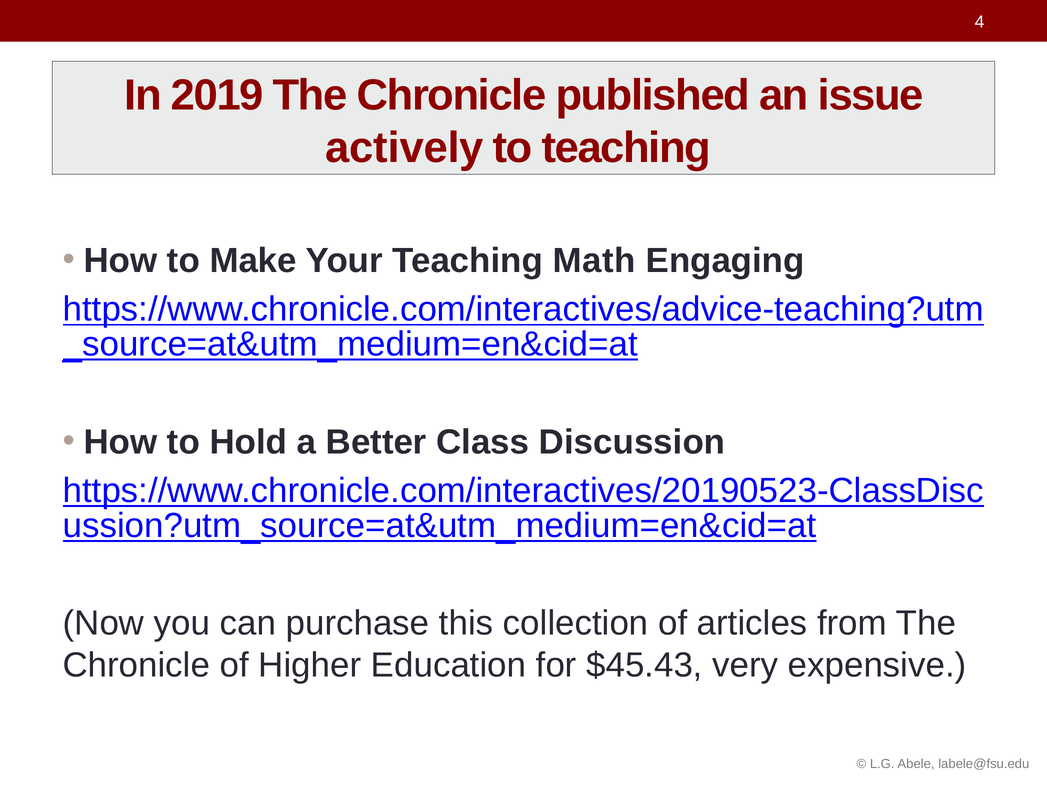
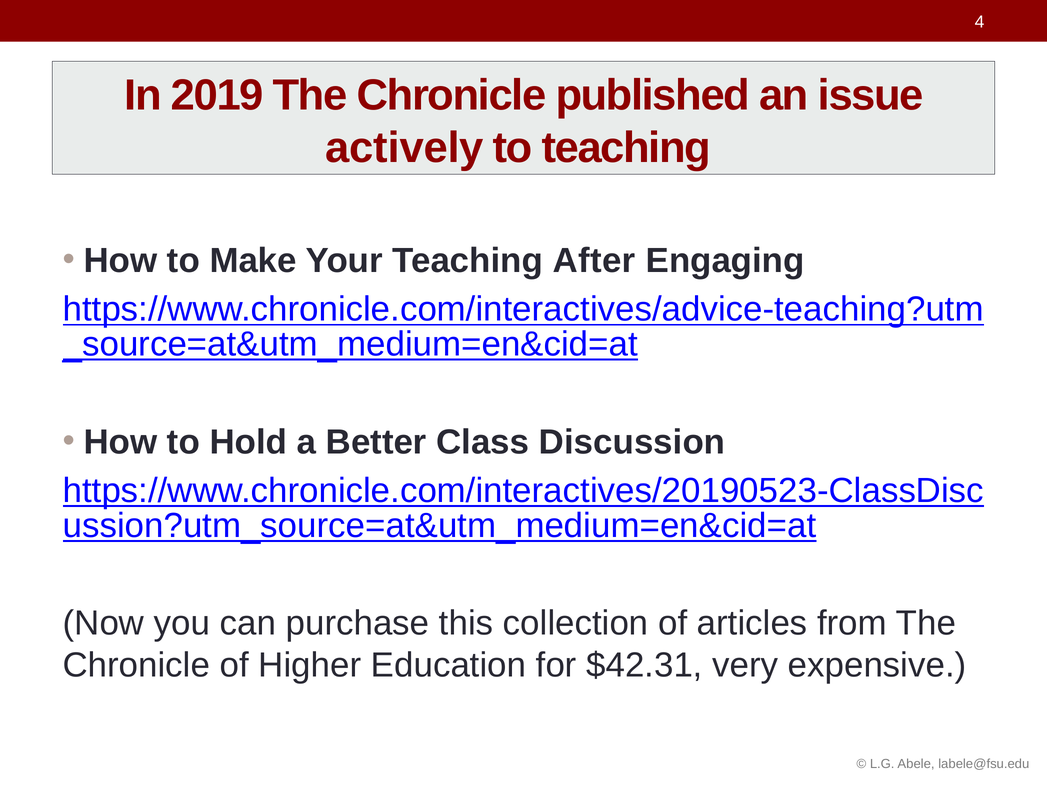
Math: Math -> After (594, 261)
$45.43: $45.43 -> $42.31 (644, 665)
